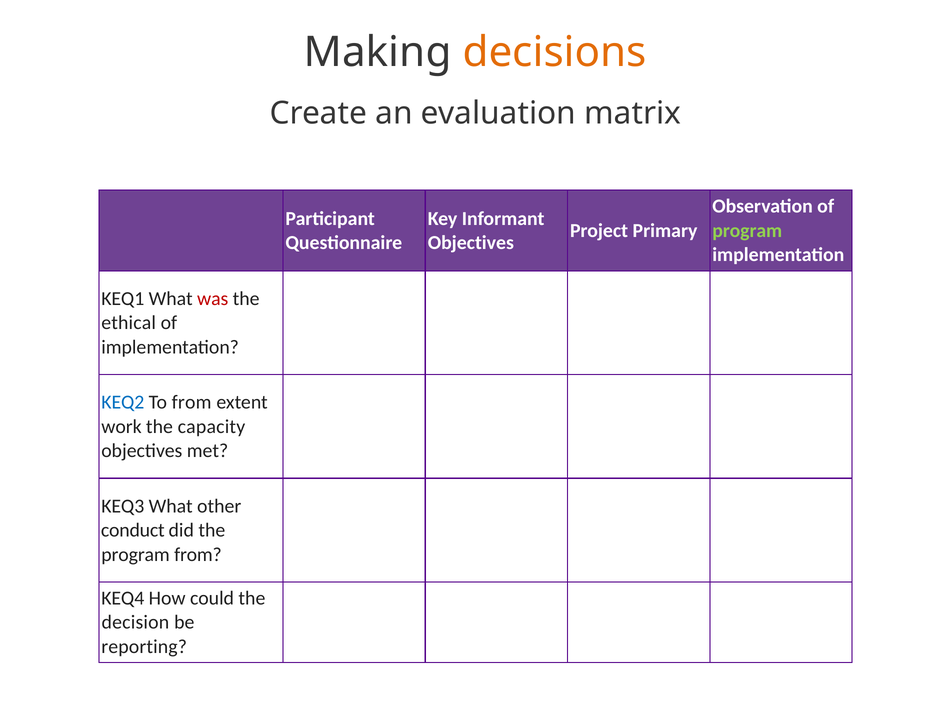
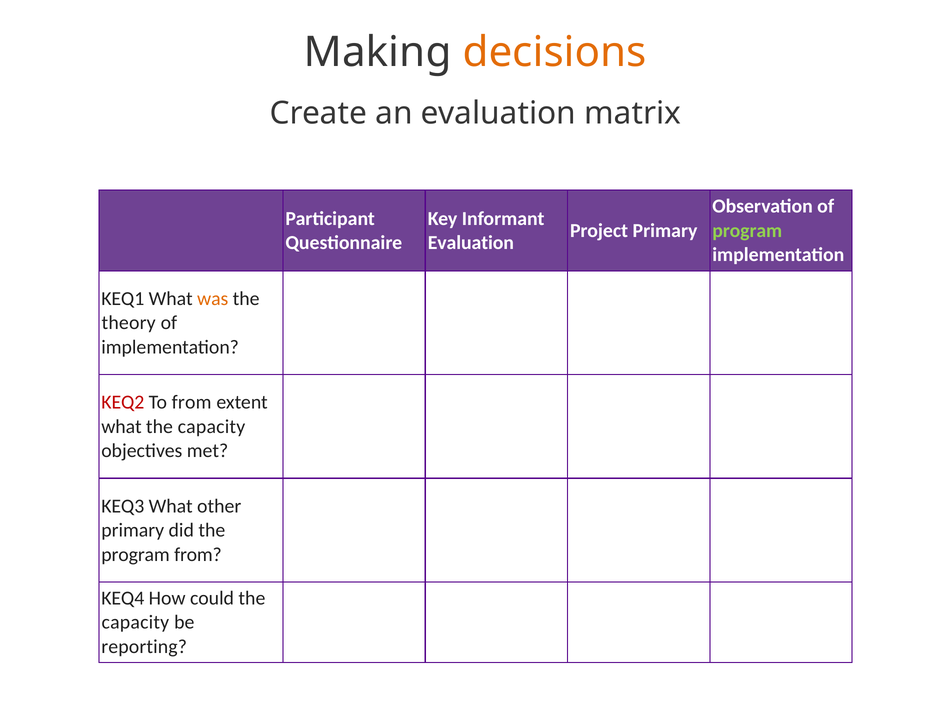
Objectives: Objectives -> Evaluation (471, 243)
was colour: red -> orange (213, 299)
ethical: ethical -> theory (129, 323)
KEQ2 colour: blue -> red (123, 402)
work: work -> what (121, 427)
conduct: conduct -> primary (133, 530)
decision: decision -> capacity (135, 623)
